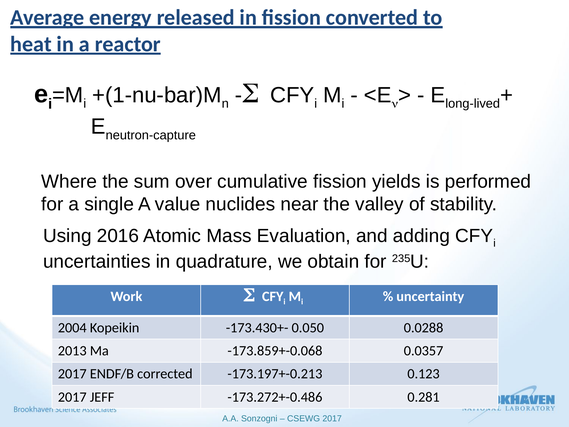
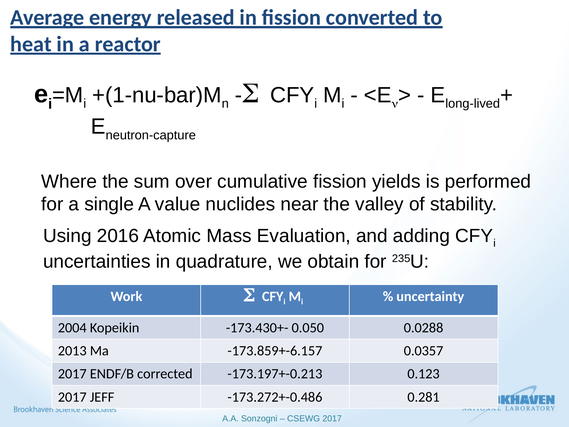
-173.859+-0.068: -173.859+-0.068 -> -173.859+-6.157 (275, 351)
